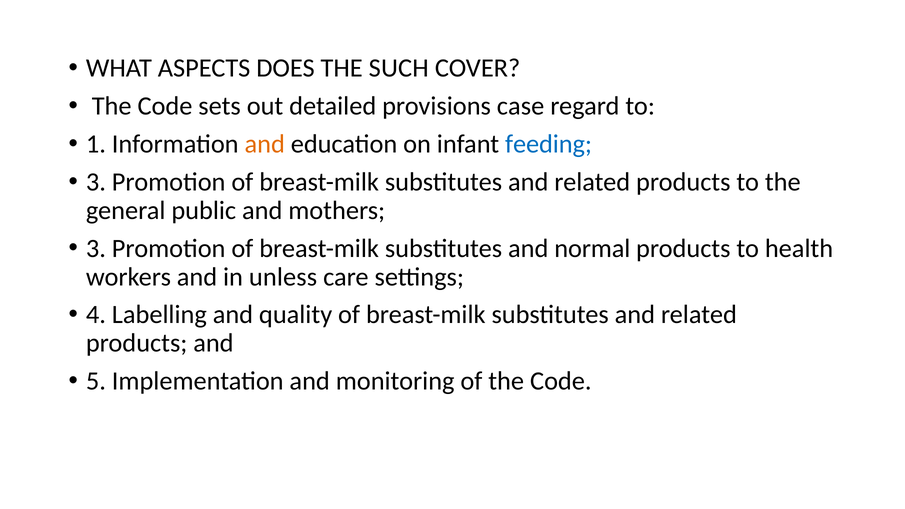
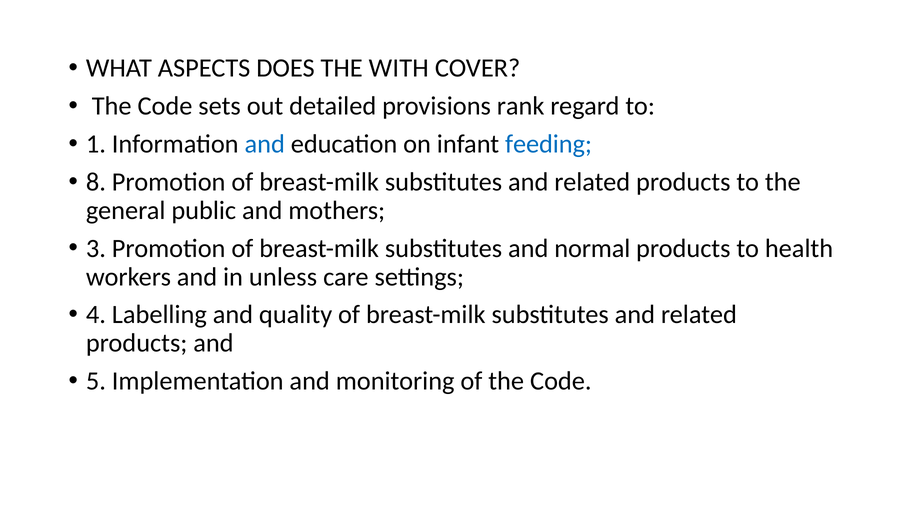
SUCH: SUCH -> WITH (399, 68)
case: case -> rank (521, 106)
and colour: orange -> blue (265, 144)
3: 3 -> 8 (96, 182)
